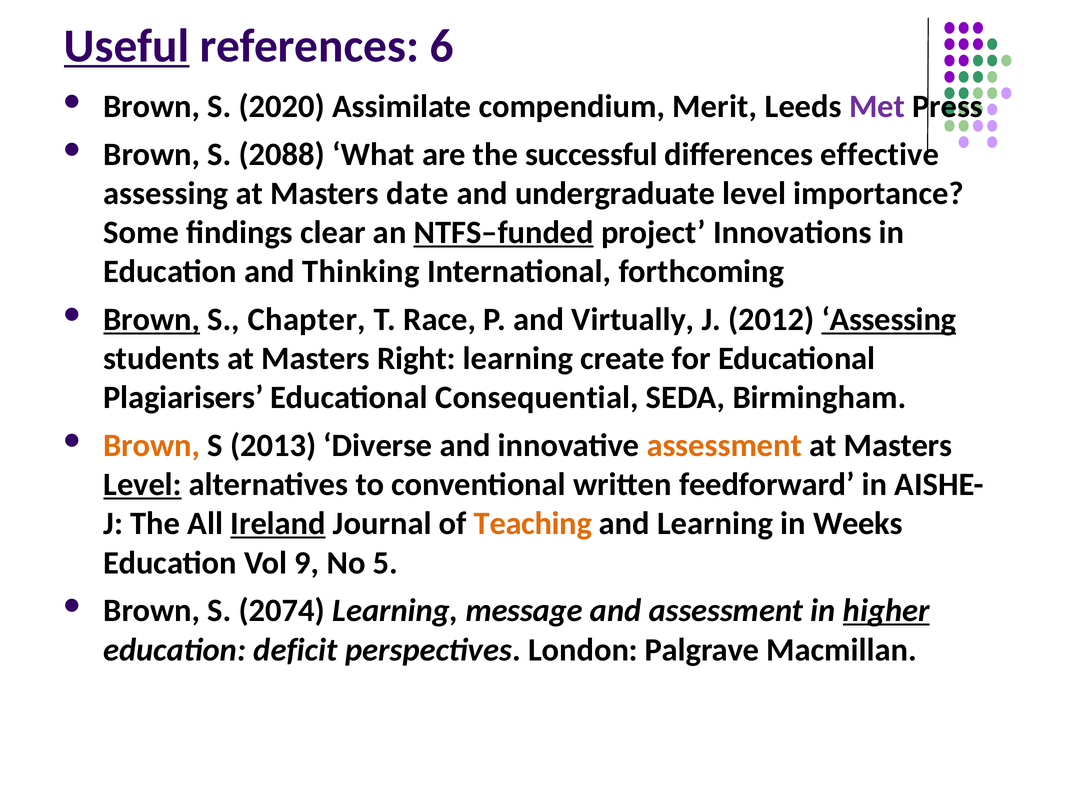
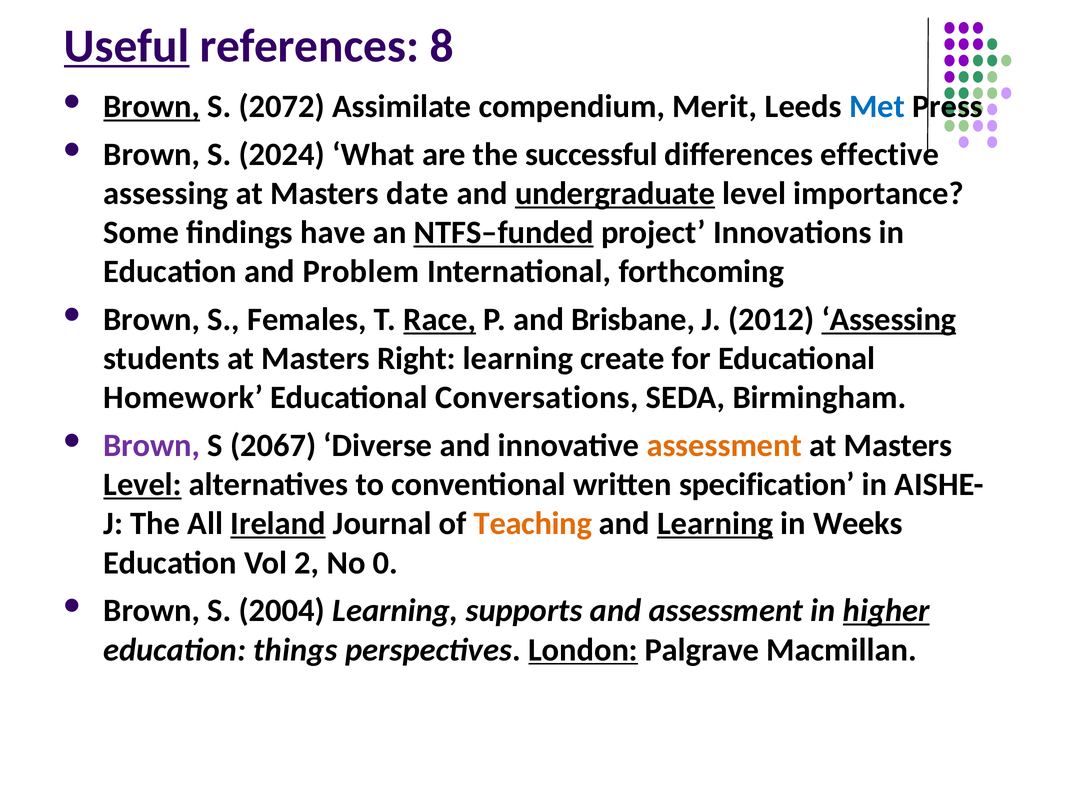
6: 6 -> 8 (442, 46)
Brown underline: none -> present (152, 107)
2020: 2020 -> 2072 (282, 107)
Met colour: purple -> blue (877, 107)
2088: 2088 -> 2024 (282, 155)
undergraduate underline: none -> present (615, 194)
clear: clear -> have (333, 233)
Thinking: Thinking -> Problem (361, 272)
Brown underline: present -> none (152, 320)
Chapter: Chapter -> Females (307, 320)
Race underline: none -> present (440, 320)
Virtually: Virtually -> Brisbane (633, 320)
Plagiarisers: Plagiarisers -> Homework (183, 398)
Consequential: Consequential -> Conversations (537, 398)
Brown colour: orange -> purple (152, 446)
2013: 2013 -> 2067 (273, 446)
feedforward: feedforward -> specification (767, 485)
Learning underline: none -> present (715, 524)
9: 9 -> 2 (307, 563)
5: 5 -> 0 (385, 563)
2074: 2074 -> 2004 (282, 611)
message: message -> supports (524, 611)
deficit: deficit -> things (295, 650)
London underline: none -> present (583, 650)
